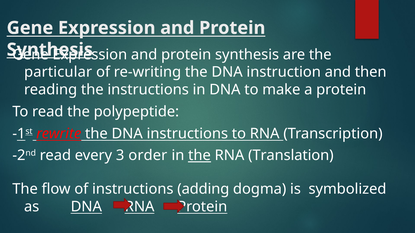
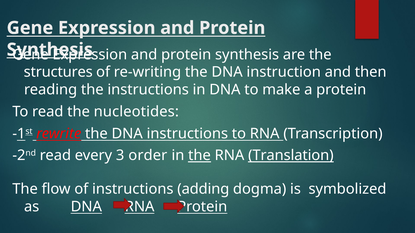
particular: particular -> structures (58, 72)
polypeptide: polypeptide -> nucleotides (136, 112)
Translation underline: none -> present (291, 156)
